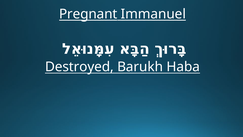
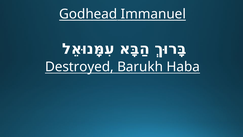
Pregnant: Pregnant -> Godhead (88, 14)
